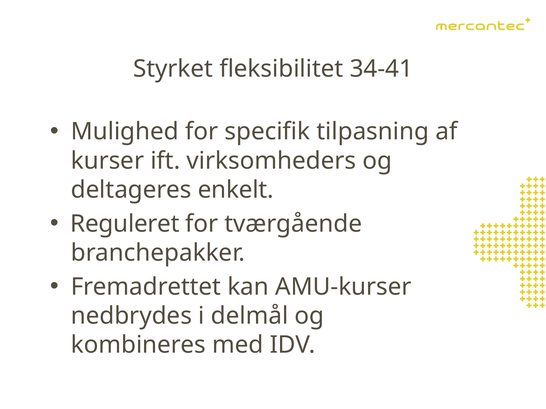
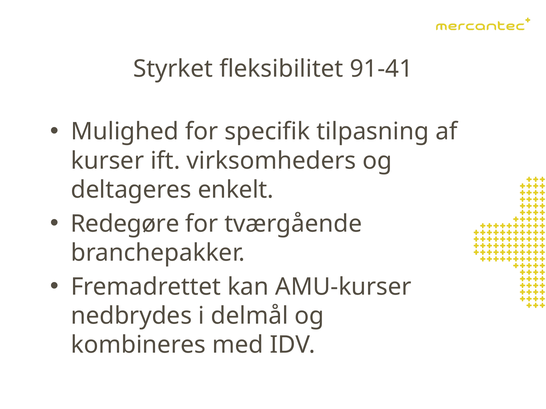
34-41: 34-41 -> 91-41 (381, 69)
Reguleret: Reguleret -> Redegøre (125, 224)
